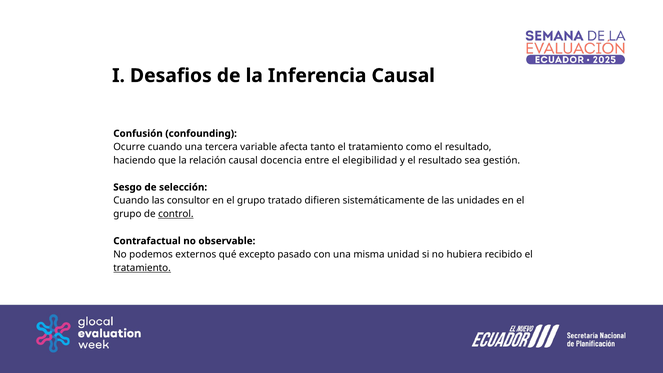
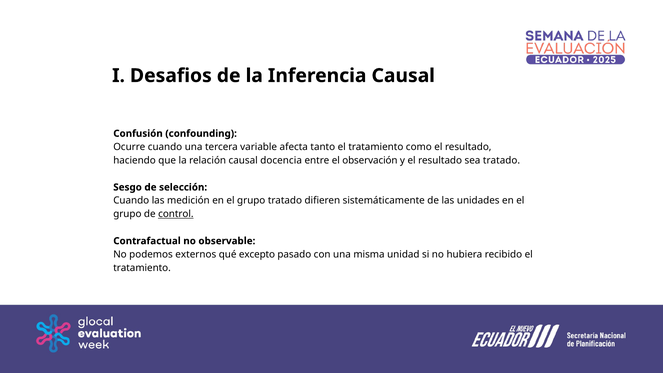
elegibilidad: elegibilidad -> observación (370, 160)
sea gestión: gestión -> tratado (502, 160)
consultor: consultor -> medición (188, 201)
tratamiento underline: present -> none (142, 268)
